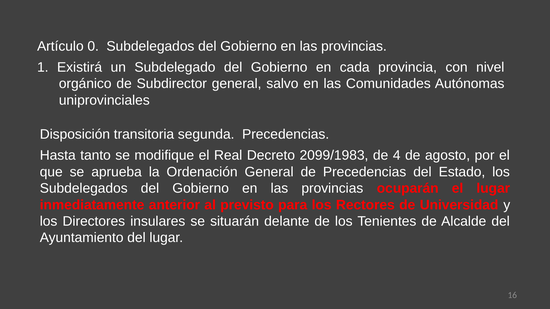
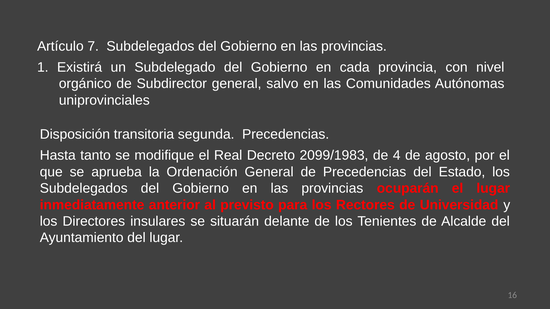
0: 0 -> 7 (93, 46)
